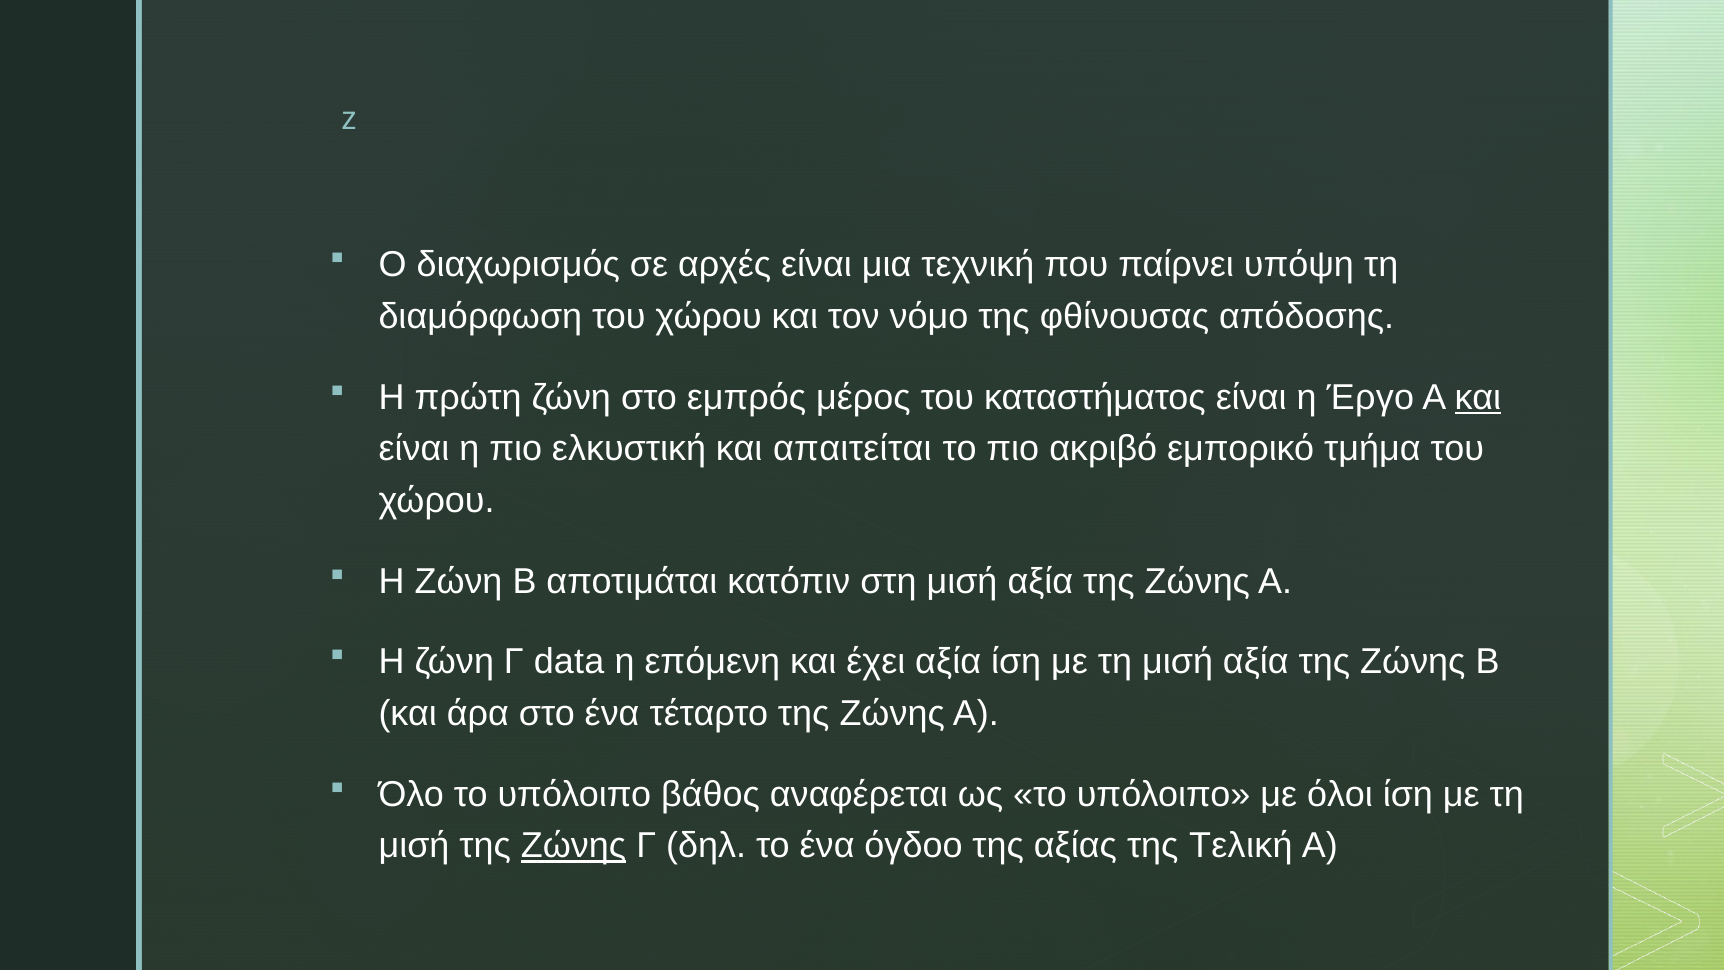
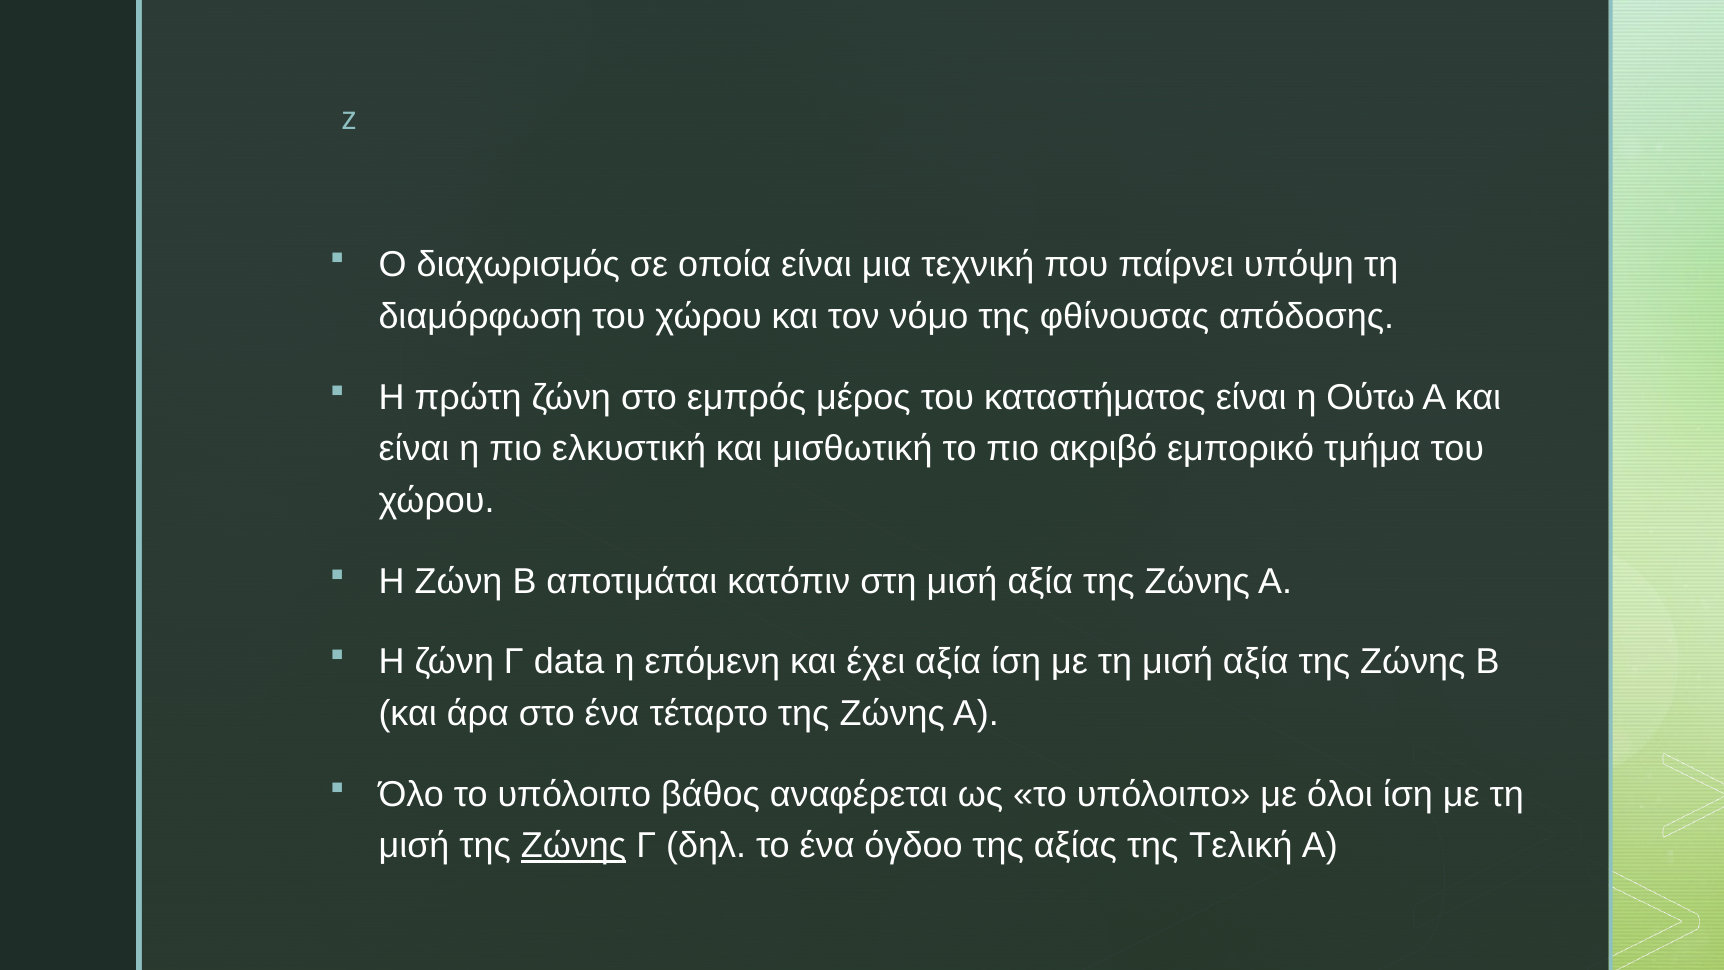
αρχές: αρχές -> οποία (725, 265)
Έργο: Έργο -> Ούτω (1371, 397)
και underline: present -> none (1478, 397)
απαιτείται: απαιτείται -> μισθωτική (852, 449)
